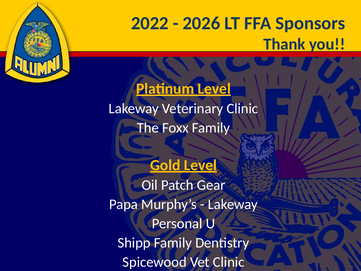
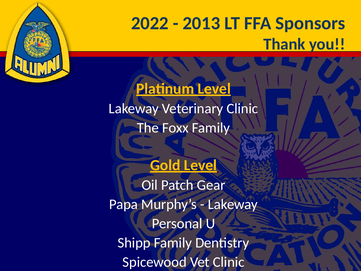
2026: 2026 -> 2013 (201, 23)
